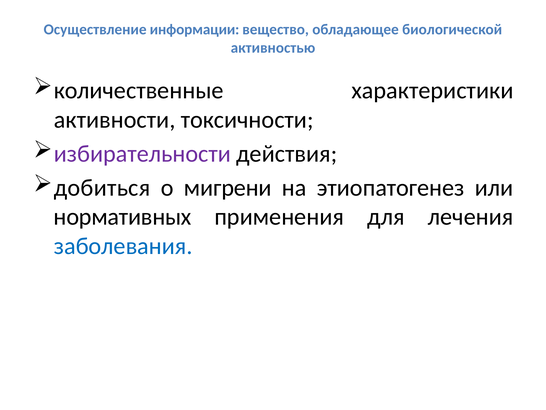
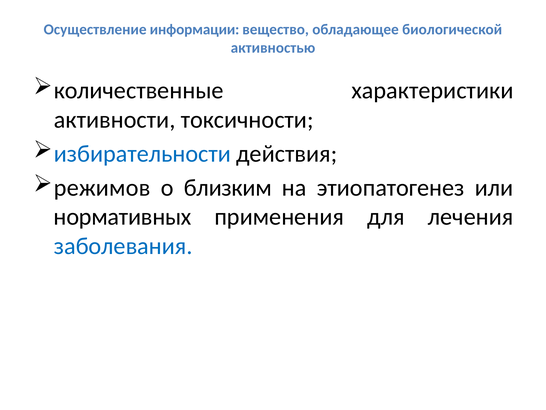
избирательности colour: purple -> blue (142, 154)
добиться: добиться -> режимов (102, 188)
мигрени: мигрени -> близким (228, 188)
